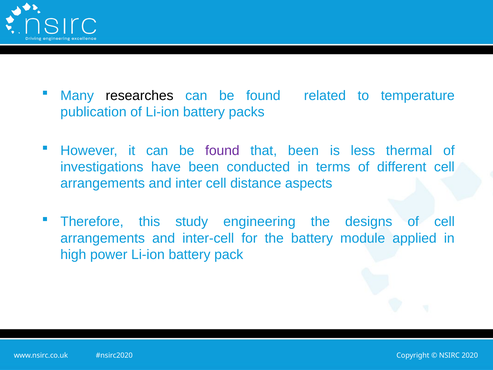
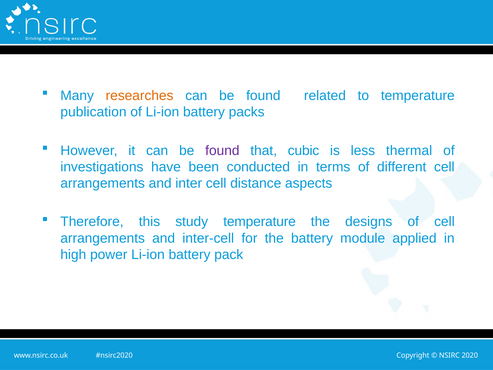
researches colour: black -> orange (140, 96)
that been: been -> cubic (304, 150)
study engineering: engineering -> temperature (260, 222)
